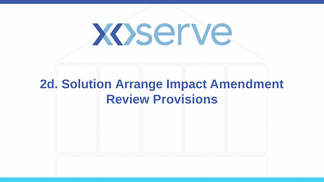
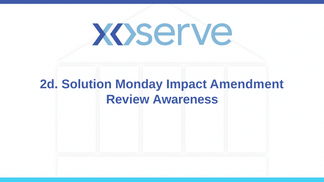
Arrange: Arrange -> Monday (139, 84)
Provisions: Provisions -> Awareness (185, 100)
